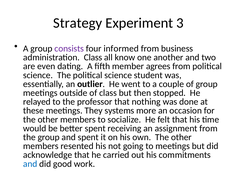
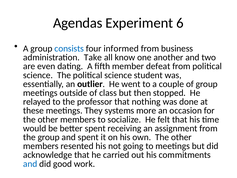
Strategy: Strategy -> Agendas (78, 23)
3: 3 -> 6 (180, 23)
consists colour: purple -> blue (69, 48)
administration Class: Class -> Take (93, 57)
agrees: agrees -> defeat (158, 66)
